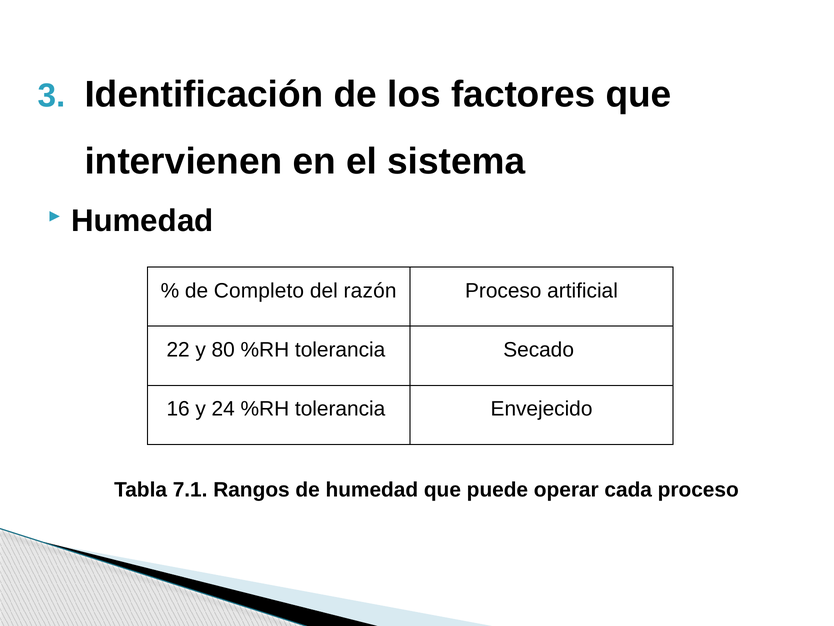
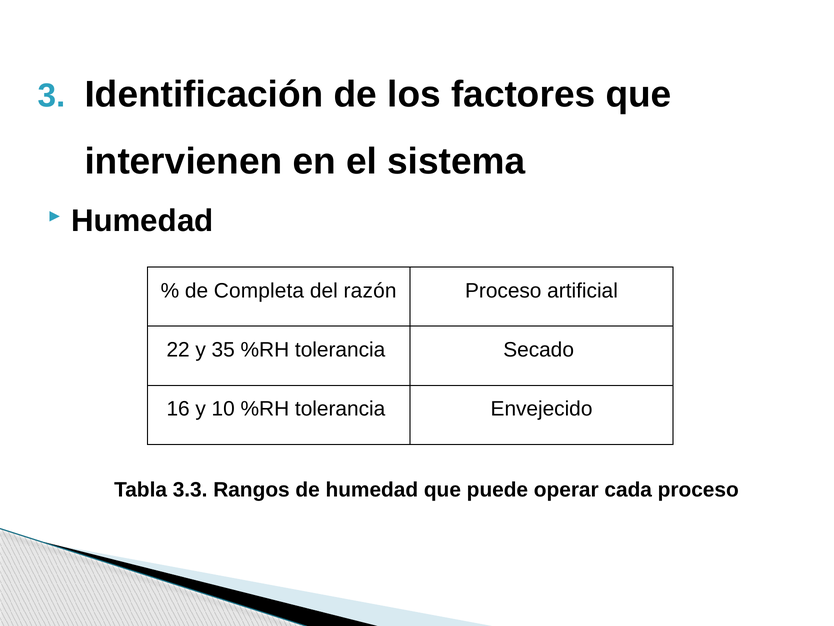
Completo: Completo -> Completa (259, 290)
80: 80 -> 35 (223, 350)
24: 24 -> 10 (223, 409)
7.1: 7.1 -> 3.3 (190, 490)
